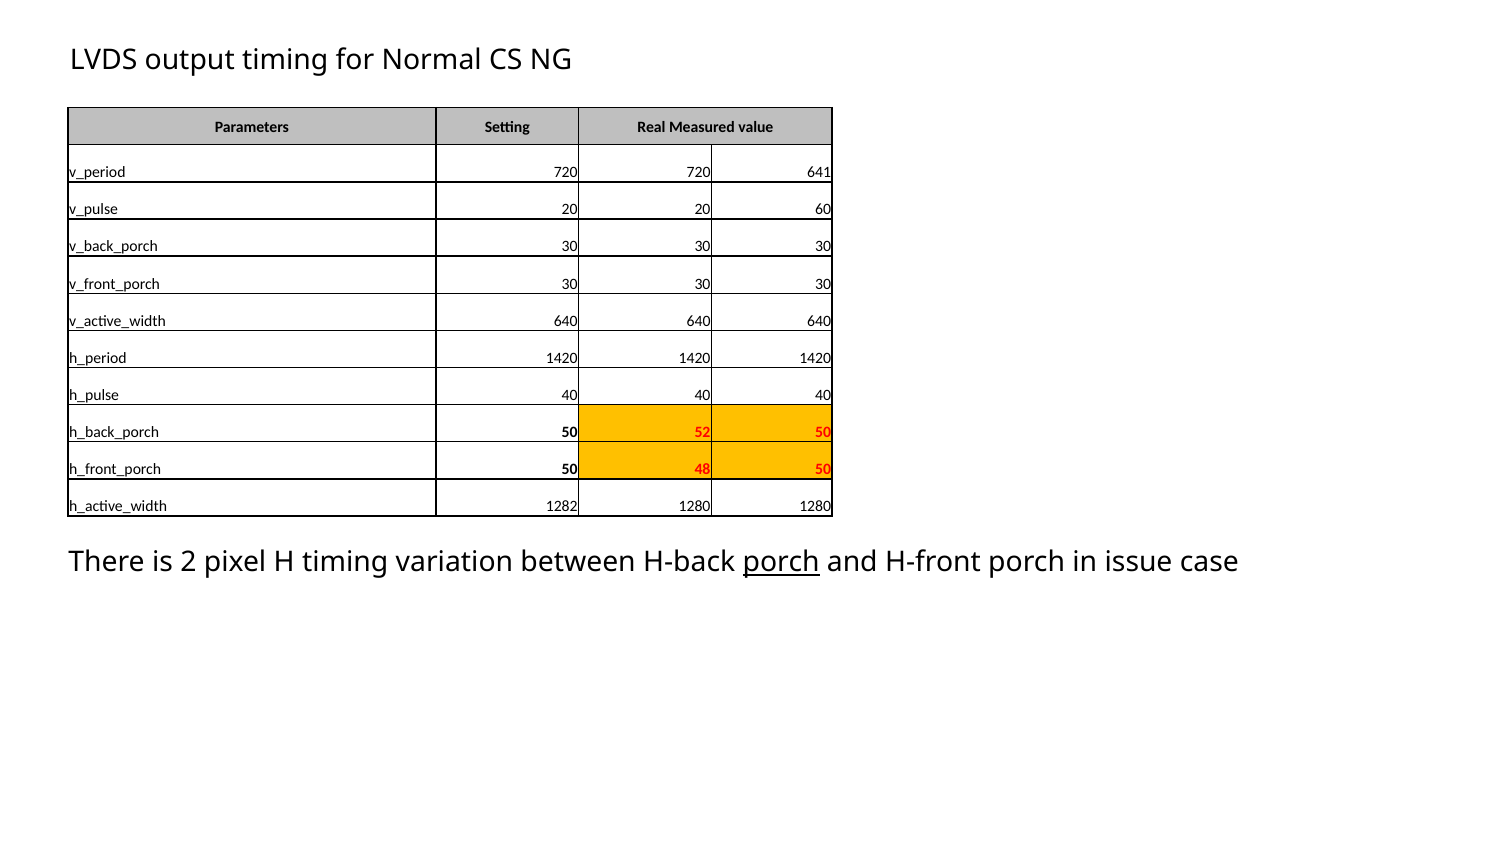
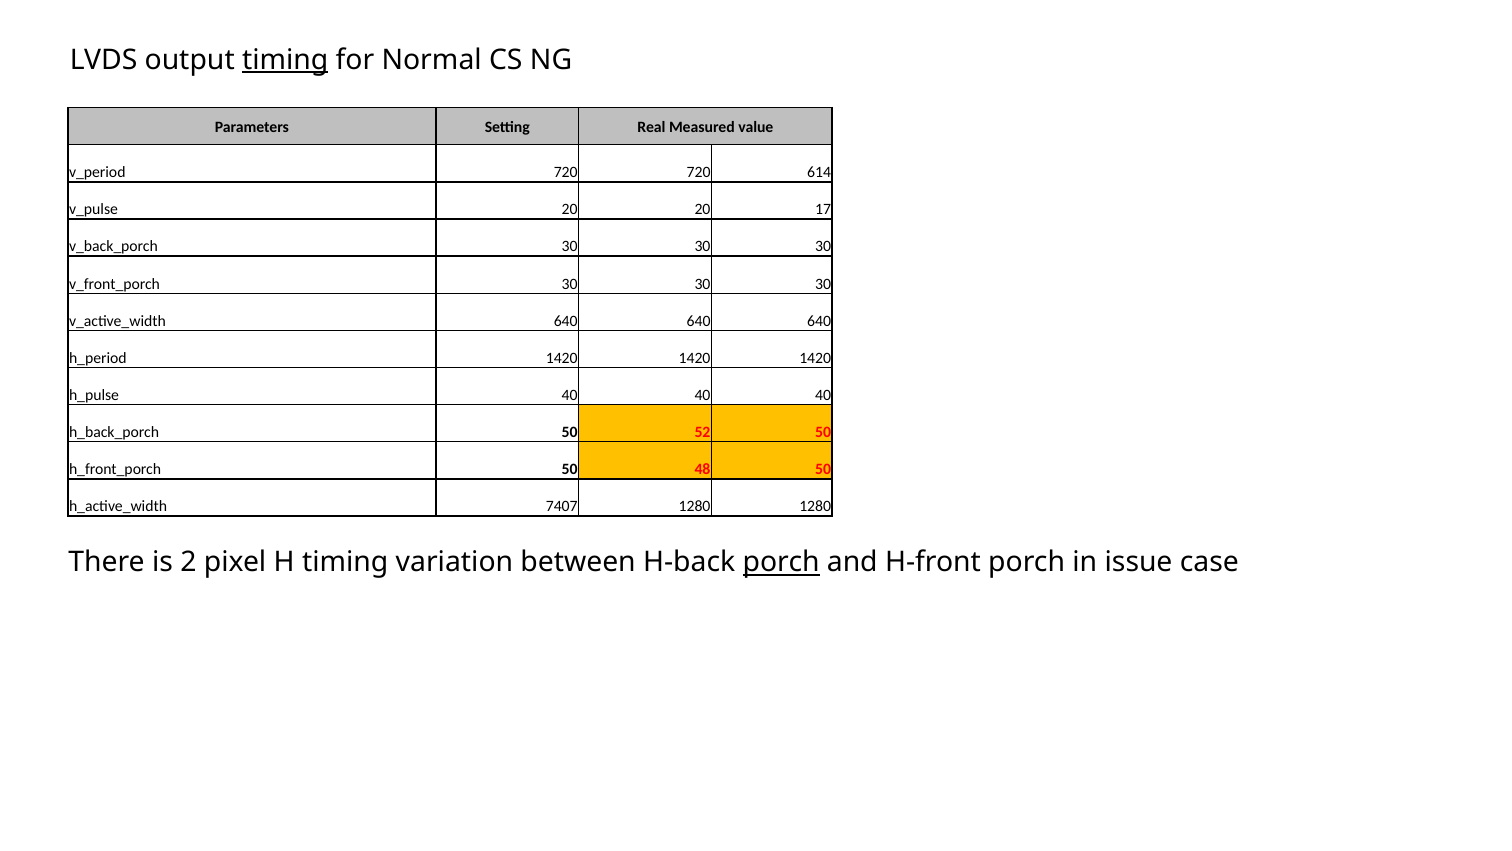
timing underline: none -> present (285, 60)
641: 641 -> 614 (819, 172)
60: 60 -> 17 (823, 209)
1282: 1282 -> 7407 (562, 506)
